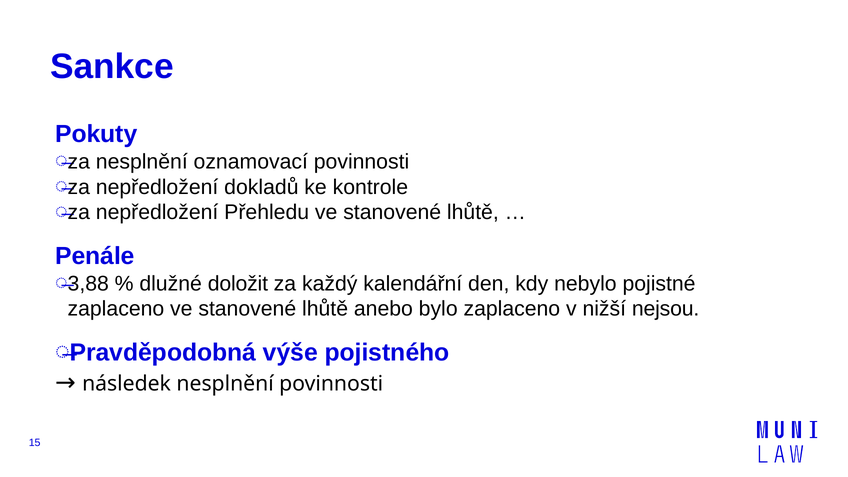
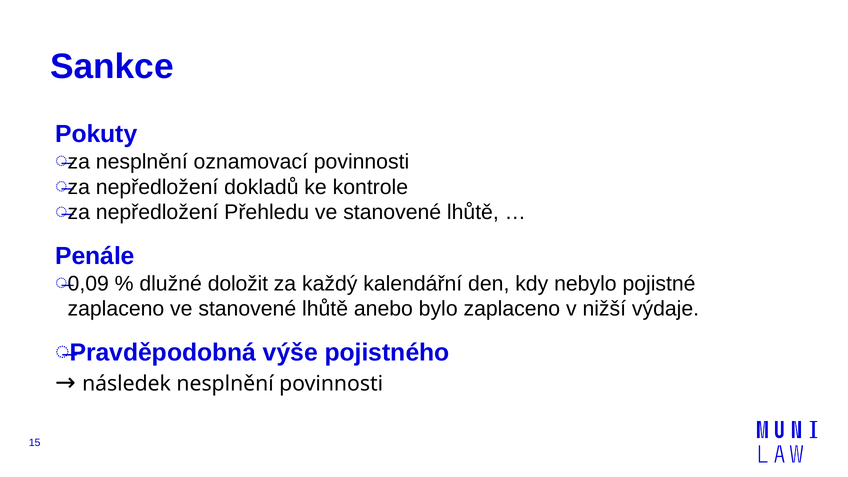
3,88: 3,88 -> 0,09 (88, 284)
nejsou: nejsou -> výdaje (666, 309)
